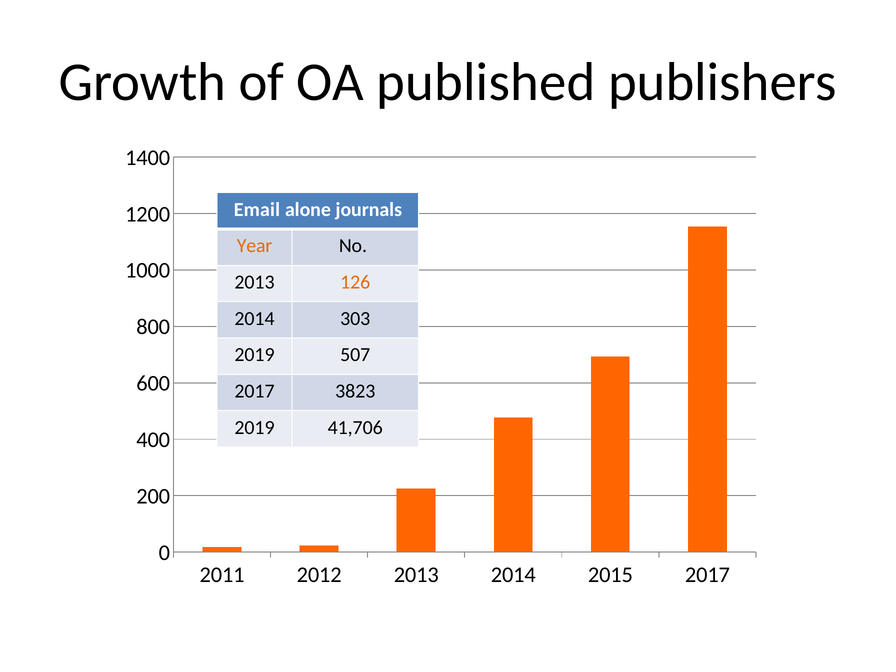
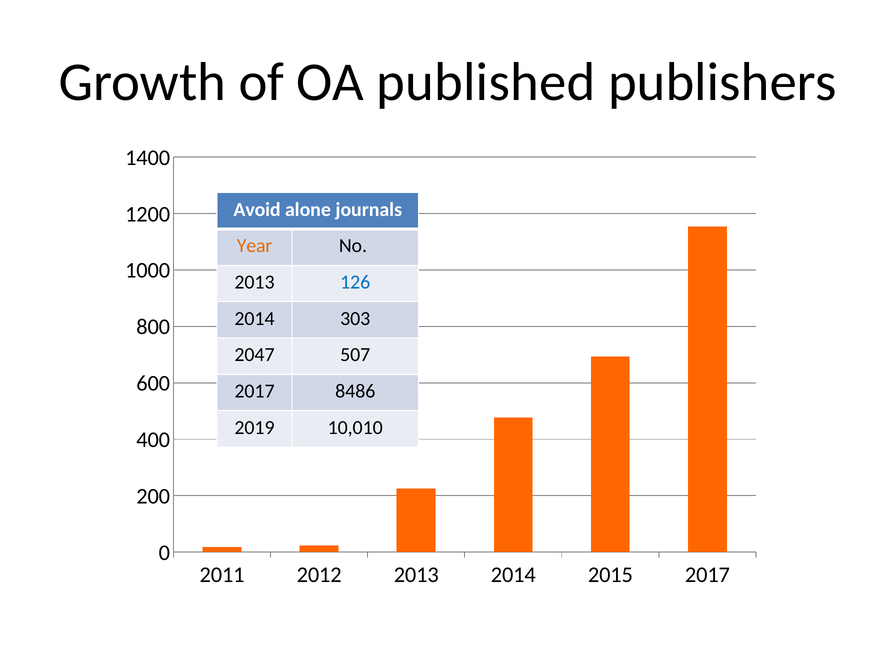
Email: Email -> Avoid (257, 210)
126 colour: orange -> blue (355, 282)
2019: 2019 -> 2047 (255, 355)
3823: 3823 -> 8486 (355, 391)
41,706: 41,706 -> 10,010 (355, 428)
